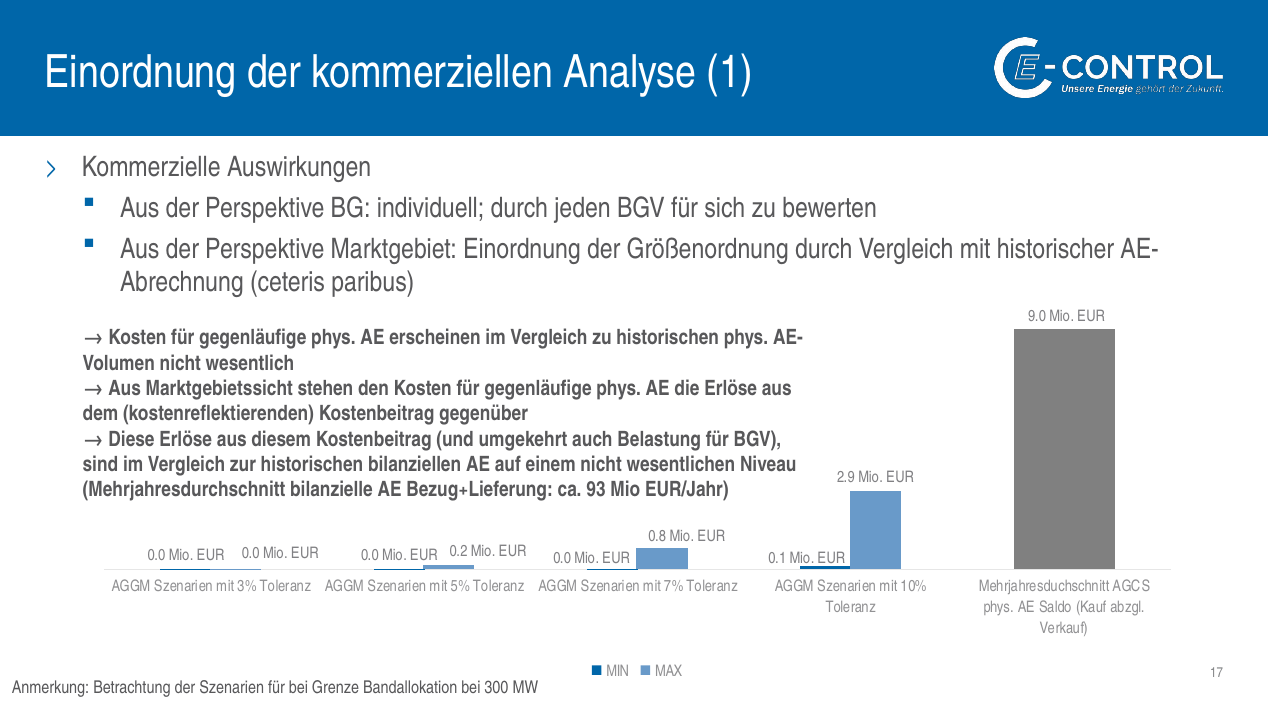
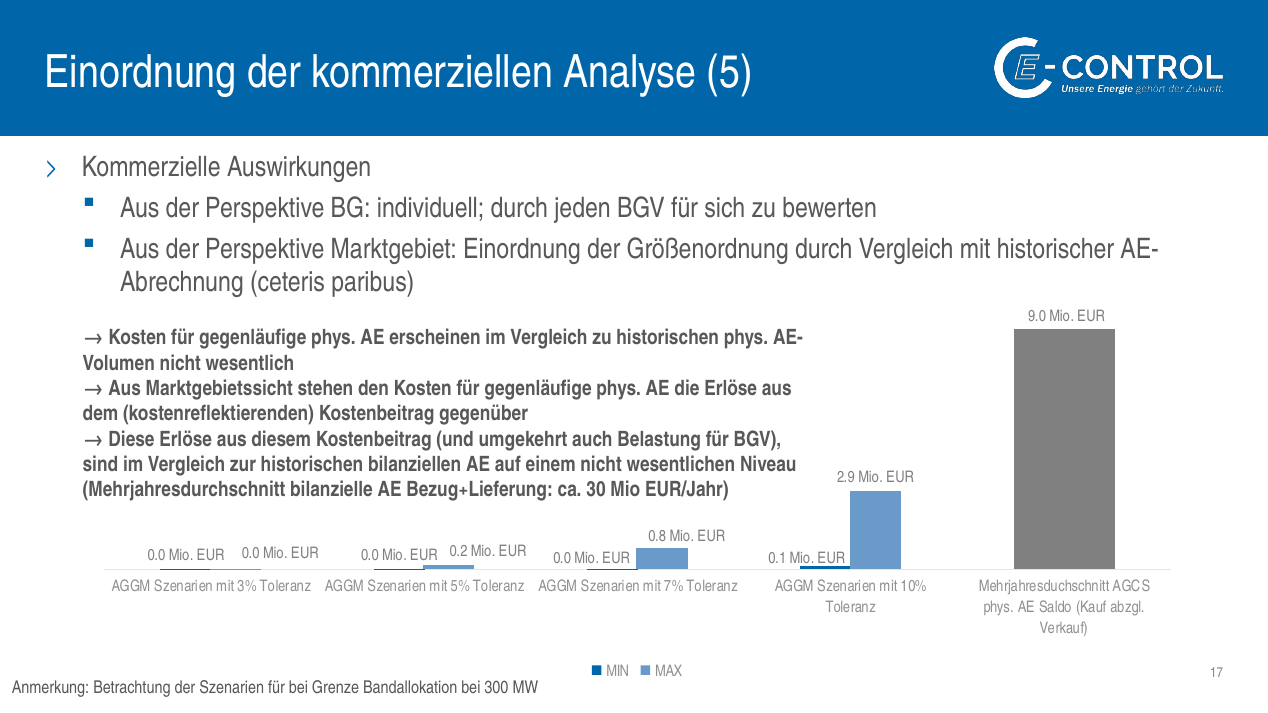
1: 1 -> 5 (730, 73)
93: 93 -> 30 (596, 490)
